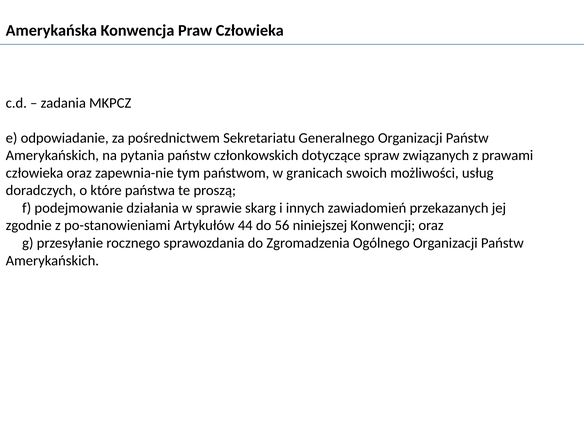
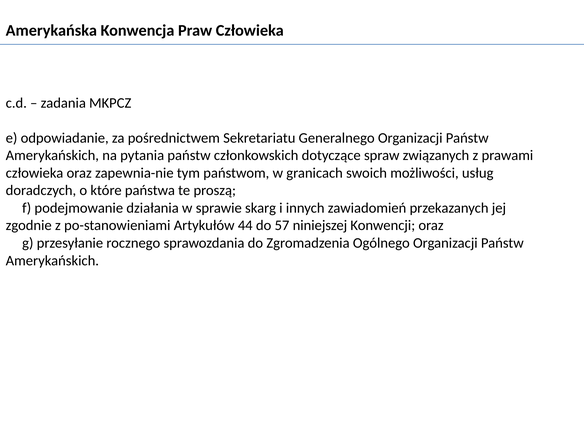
56: 56 -> 57 (282, 225)
